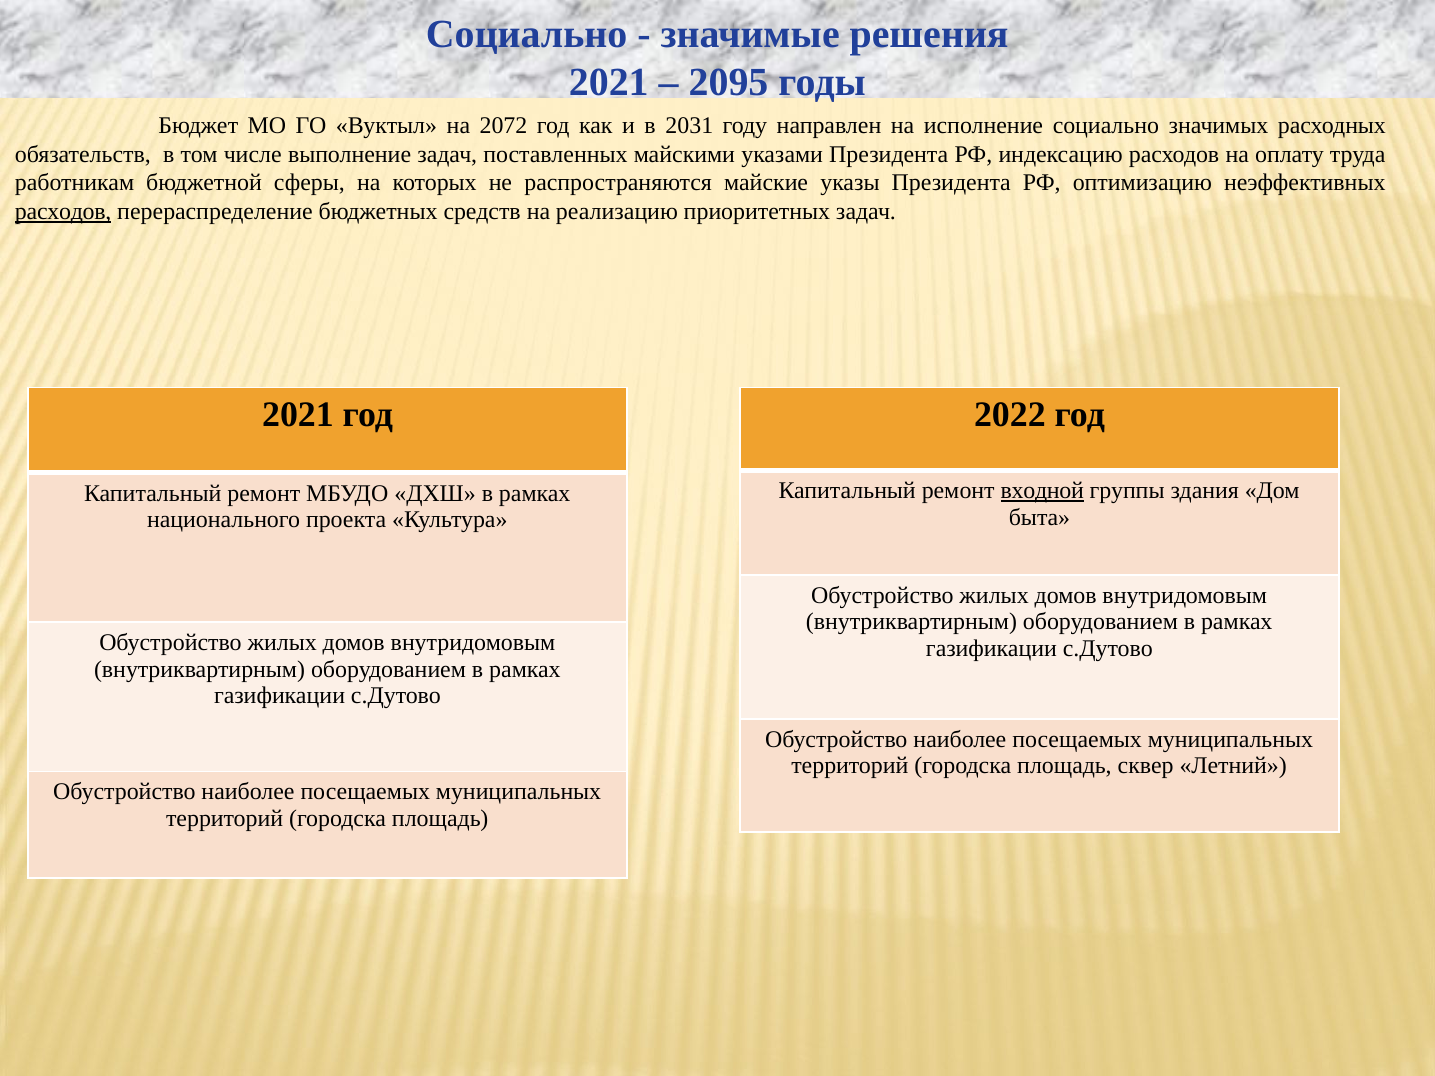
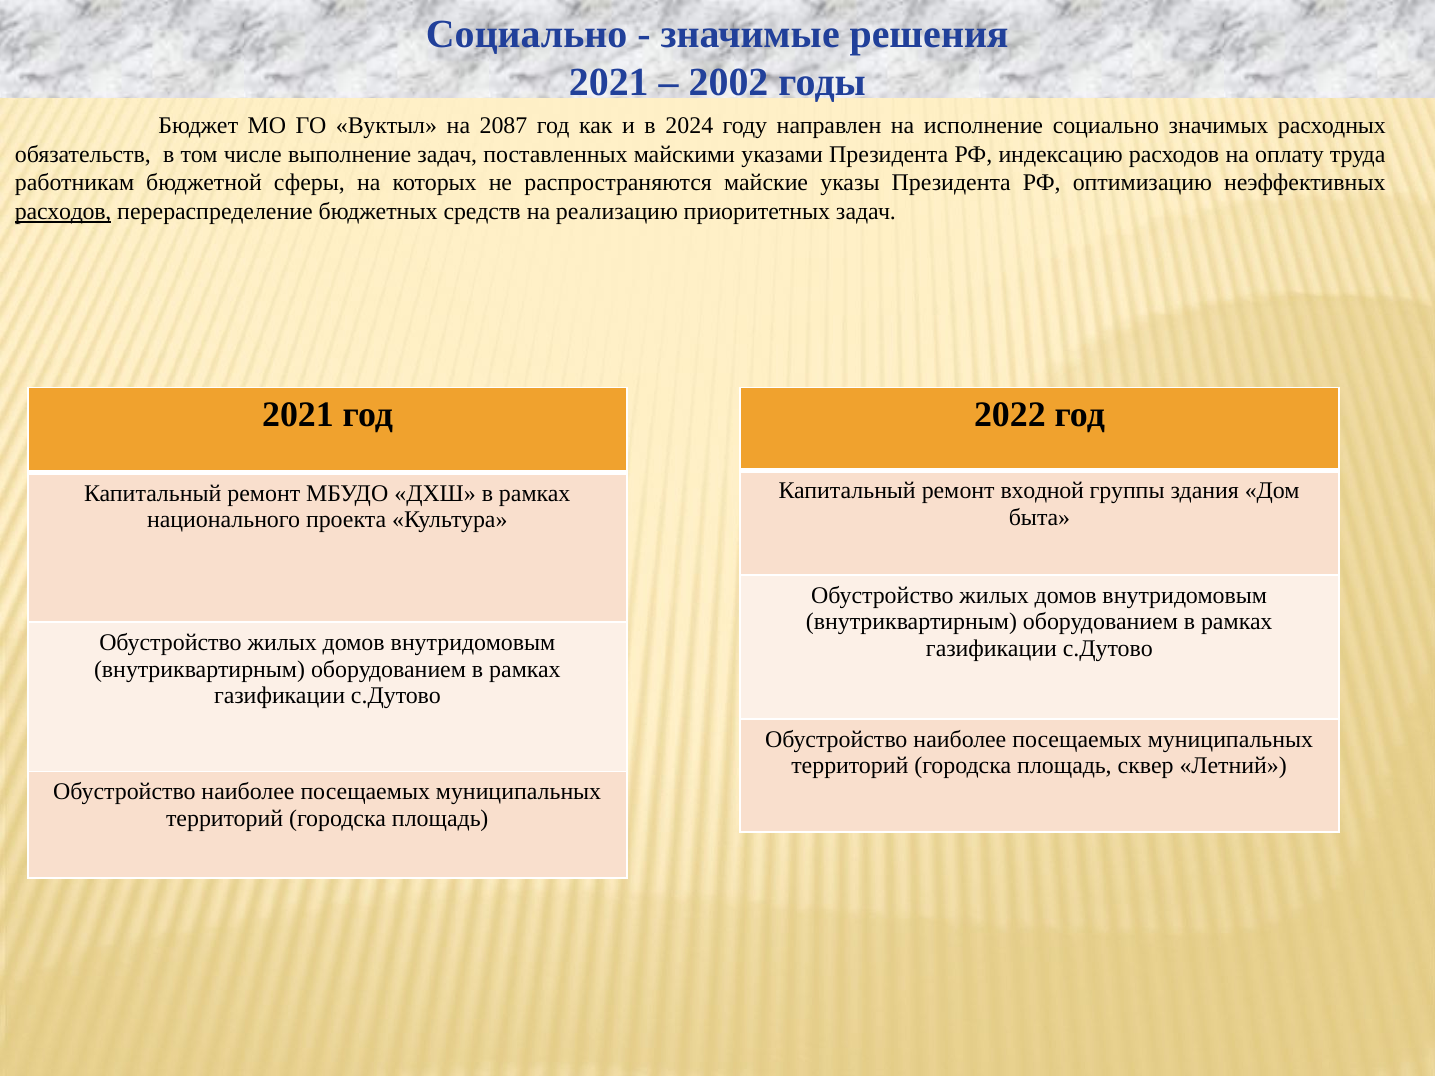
2095: 2095 -> 2002 (729, 82)
2072: 2072 -> 2087 (504, 126)
2031: 2031 -> 2024 (689, 126)
входной underline: present -> none (1042, 491)
